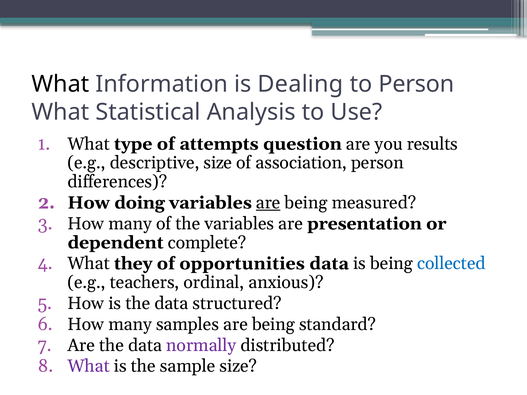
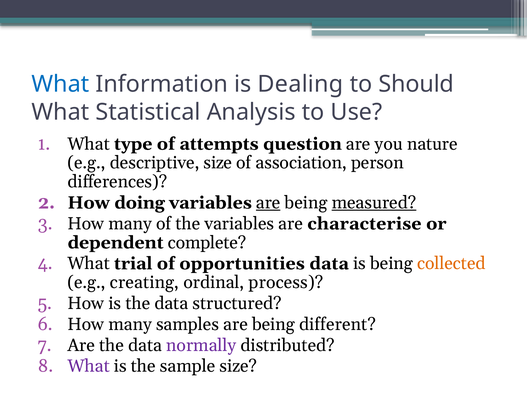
What colour: black -> blue (60, 84)
to Person: Person -> Should (416, 84)
results: results -> nature (432, 144)
measured underline: none -> present (374, 203)
presentation: presentation -> characterise (364, 224)
they: they -> trial (133, 264)
collected colour: blue -> orange (451, 264)
teachers: teachers -> creating (144, 283)
anxious: anxious -> process (286, 283)
standard: standard -> different (337, 325)
